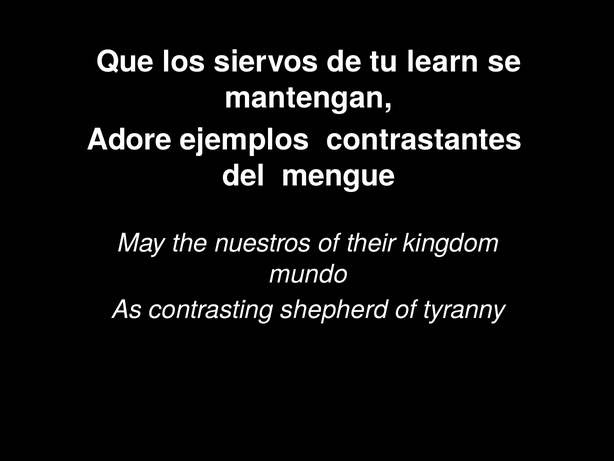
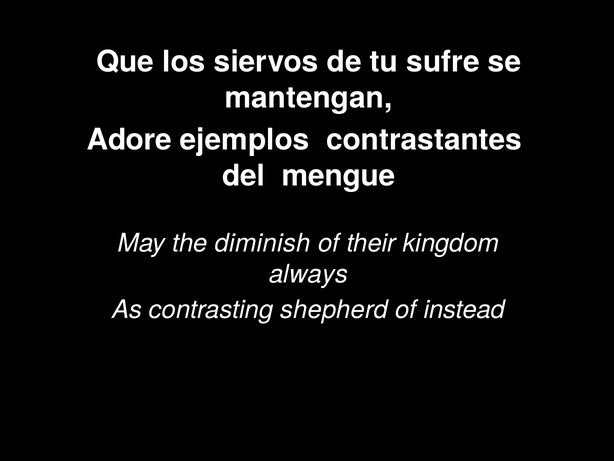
learn: learn -> sufre (443, 62)
nuestros: nuestros -> diminish (263, 243)
mundo: mundo -> always (309, 274)
tyranny: tyranny -> instead (464, 310)
